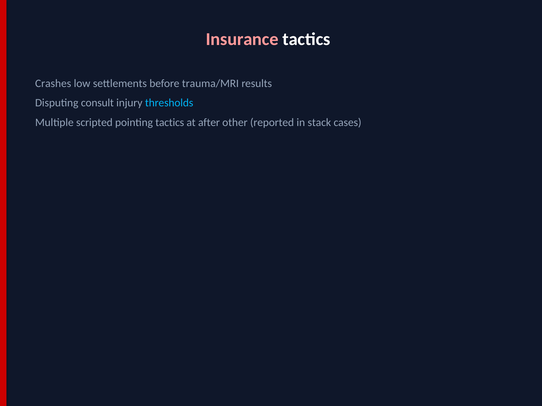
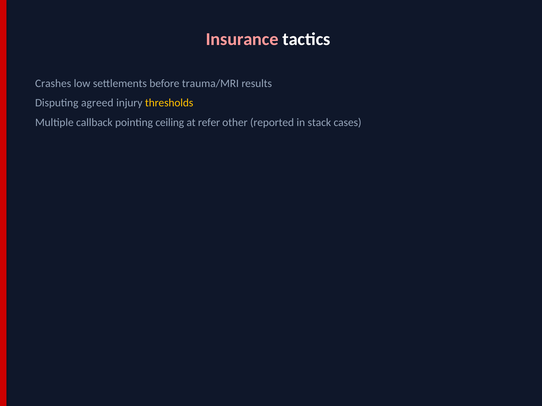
consult: consult -> agreed (97, 103)
thresholds colour: light blue -> yellow (169, 103)
scripted: scripted -> callback (94, 123)
pointing tactics: tactics -> ceiling (170, 123)
after: after -> refer (209, 123)
